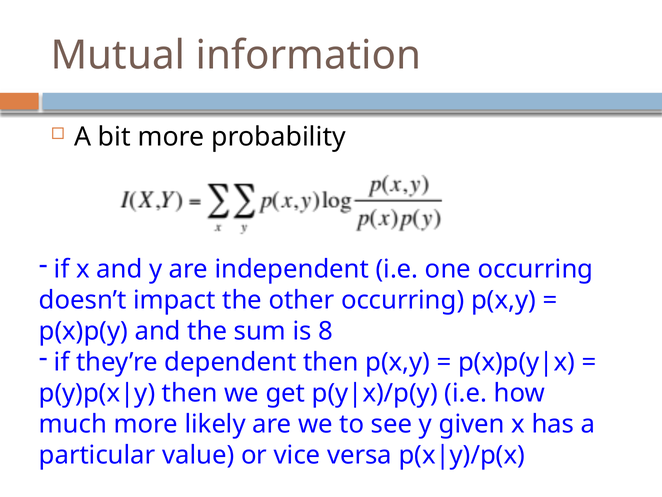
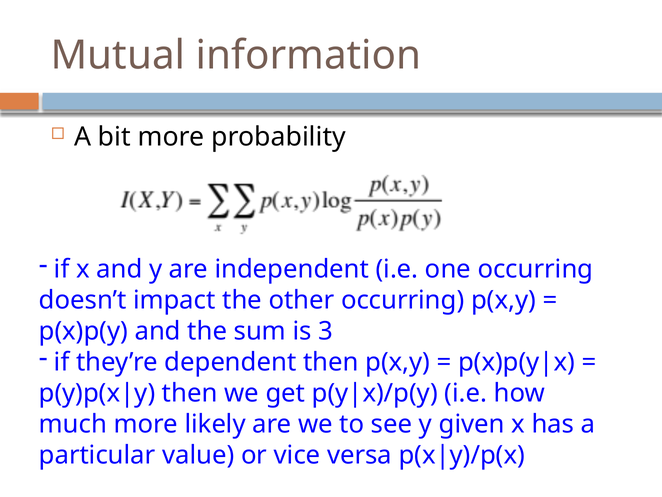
8: 8 -> 3 (326, 331)
